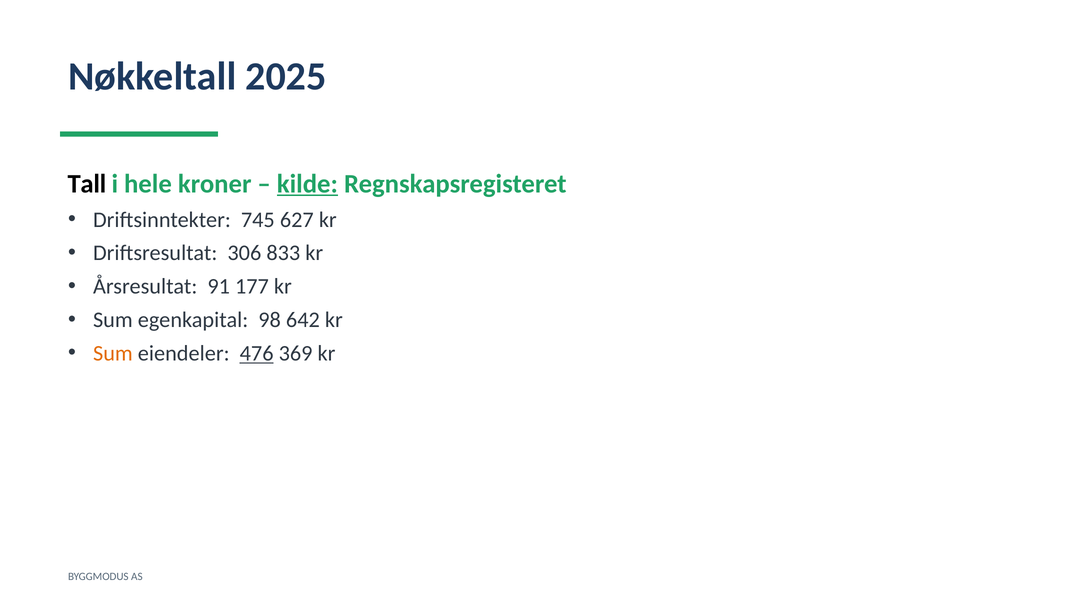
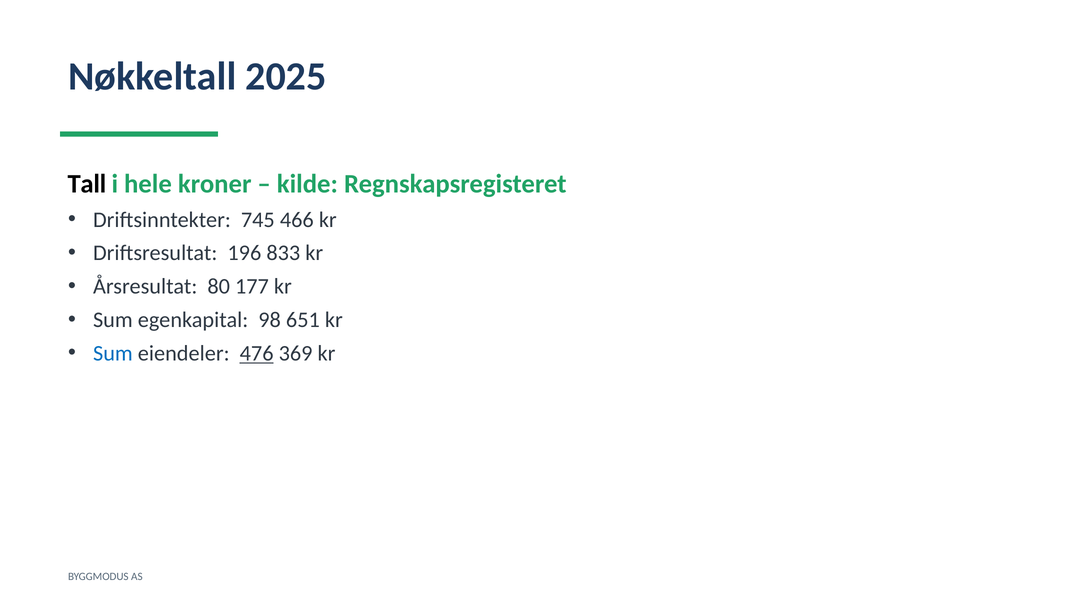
kilde underline: present -> none (307, 184)
627: 627 -> 466 (297, 220)
306: 306 -> 196 (244, 253)
91: 91 -> 80 (219, 287)
642: 642 -> 651 (303, 320)
Sum colour: orange -> blue (113, 354)
